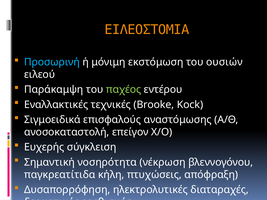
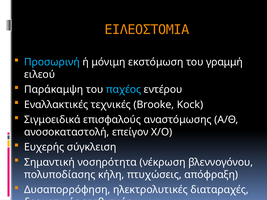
ουσιών: ουσιών -> γραμμή (224, 62)
παχέος colour: light green -> light blue (124, 90)
παγκρεατίτιδα: παγκρεατίτιδα -> πολυποδίασης (60, 175)
